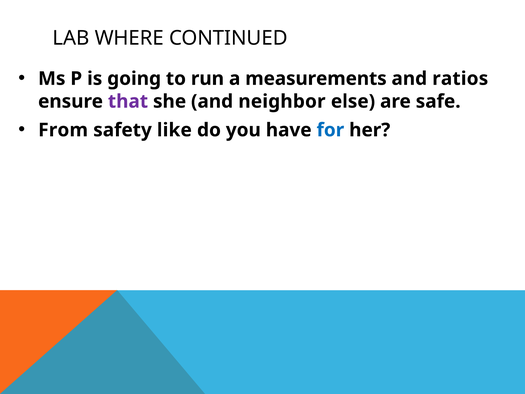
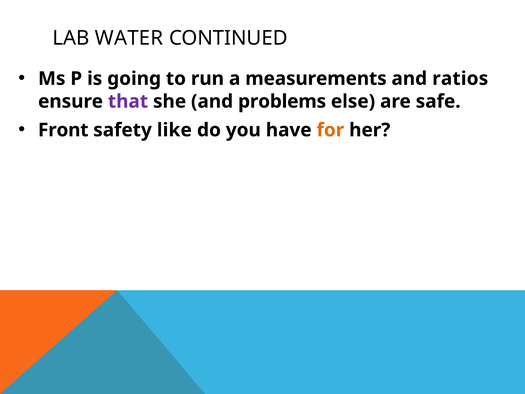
WHERE: WHERE -> WATER (129, 38)
neighbor: neighbor -> problems (282, 101)
From: From -> Front (63, 130)
for colour: blue -> orange (330, 130)
